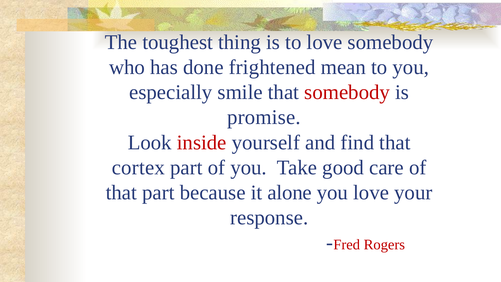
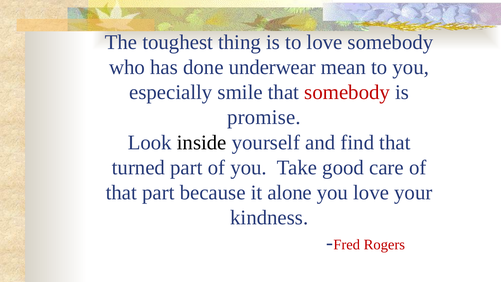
frightened: frightened -> underwear (272, 67)
inside colour: red -> black (202, 142)
cortex: cortex -> turned (138, 167)
response: response -> kindness (269, 217)
